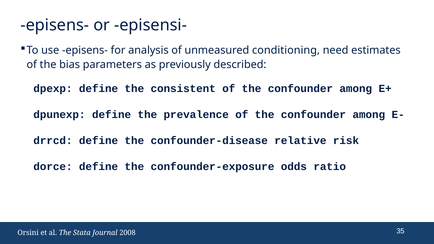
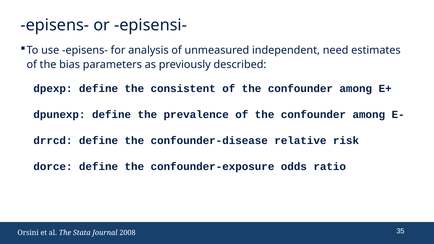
conditioning: conditioning -> independent (286, 50)
